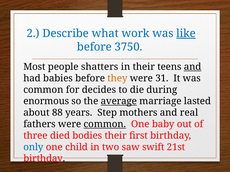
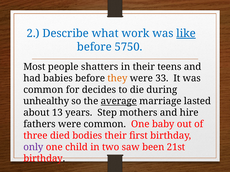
3750: 3750 -> 5750 (128, 47)
and underline: present -> none (193, 67)
31: 31 -> 33 (162, 78)
enormous: enormous -> unhealthy (46, 101)
88: 88 -> 13 (57, 113)
real: real -> hire (189, 113)
common underline: present -> none (105, 124)
only colour: blue -> purple (33, 147)
swift: swift -> been (153, 147)
